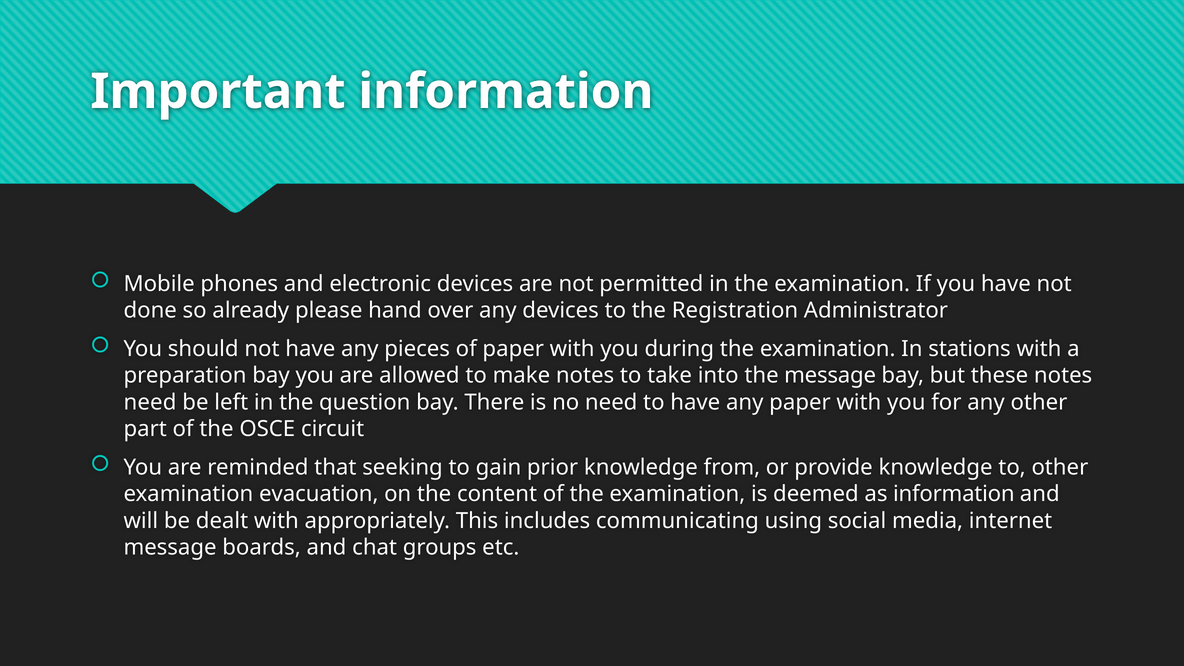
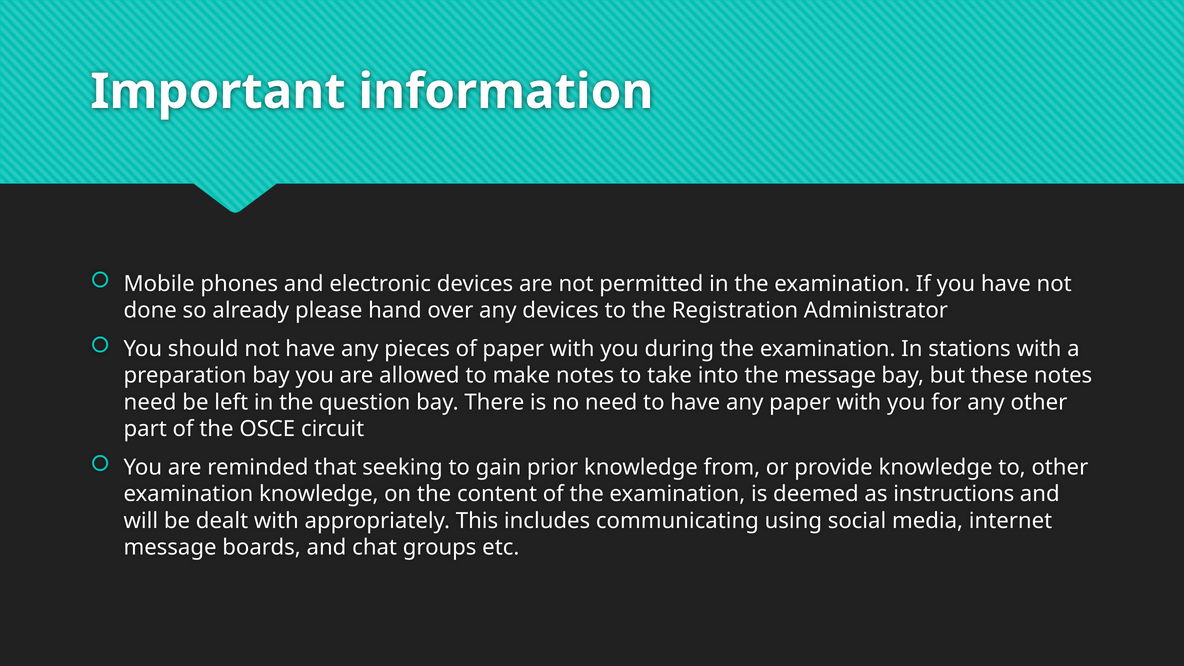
examination evacuation: evacuation -> knowledge (319, 494)
as information: information -> instructions (954, 494)
